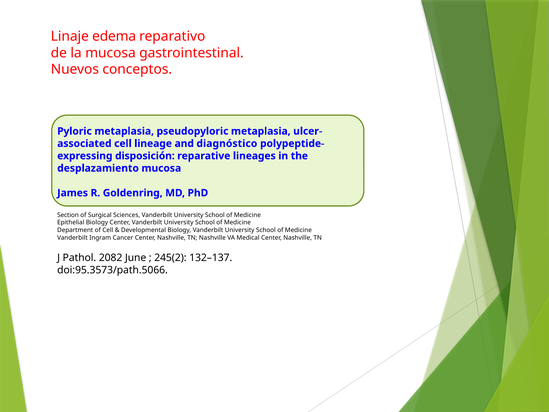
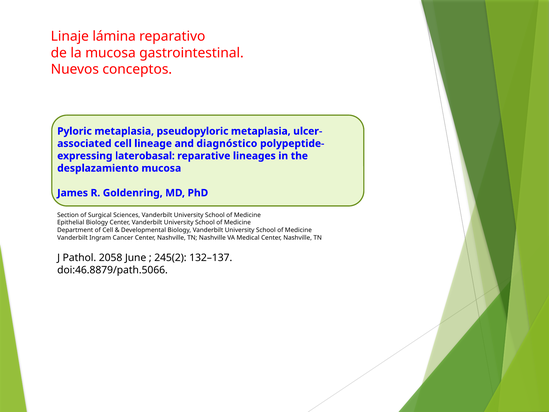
edema: edema -> lámina (114, 36)
disposición: disposición -> laterobasal (145, 156)
2082: 2082 -> 2058 (111, 258)
doi:95.3573/path.5066: doi:95.3573/path.5066 -> doi:46.8879/path.5066 (113, 270)
